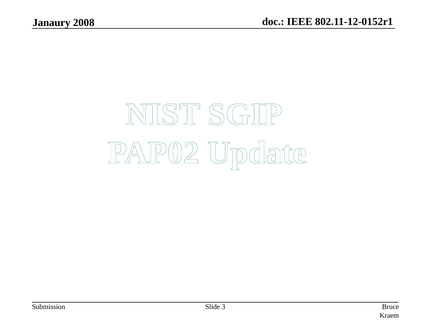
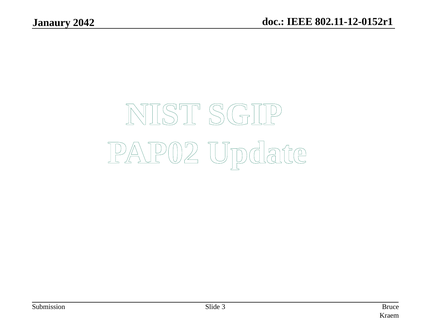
2008: 2008 -> 2042 (84, 23)
